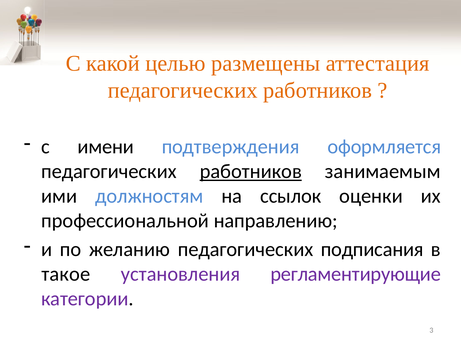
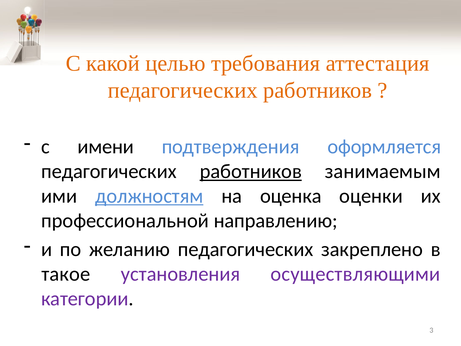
размещены: размещены -> требования (266, 63)
должностям underline: none -> present (149, 196)
ссылок: ссылок -> оценка (291, 196)
подписания: подписания -> закреплено (372, 249)
регламентирующие: регламентирующие -> осуществляющими (355, 274)
